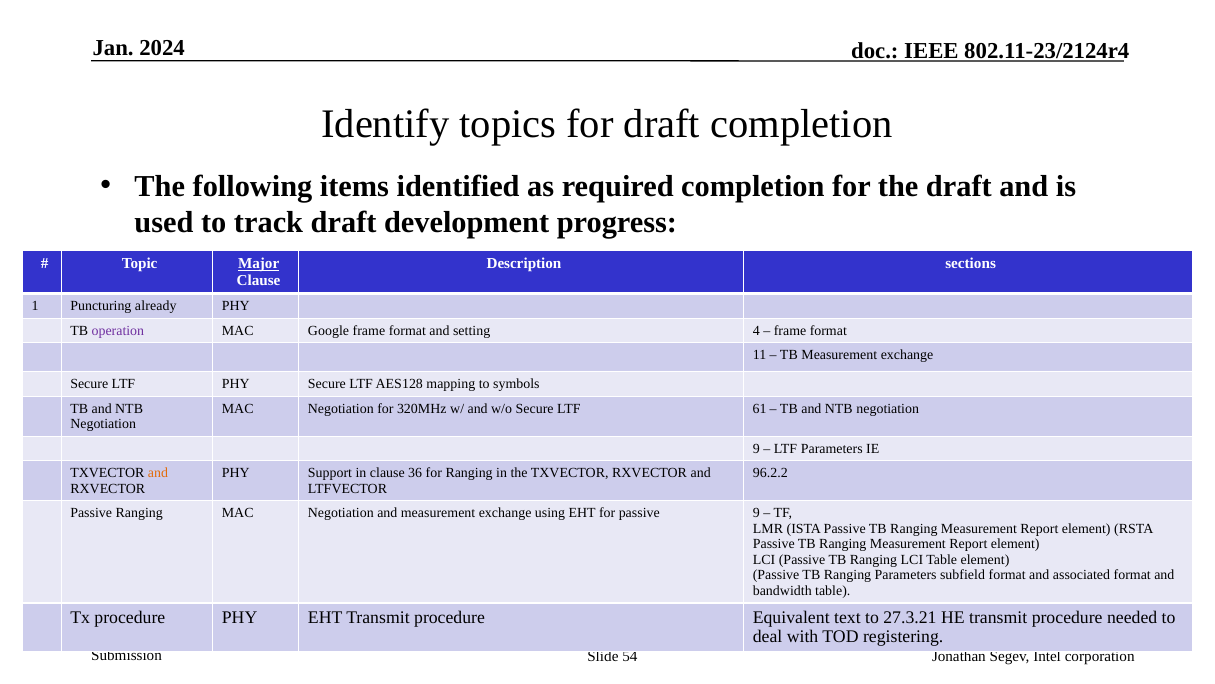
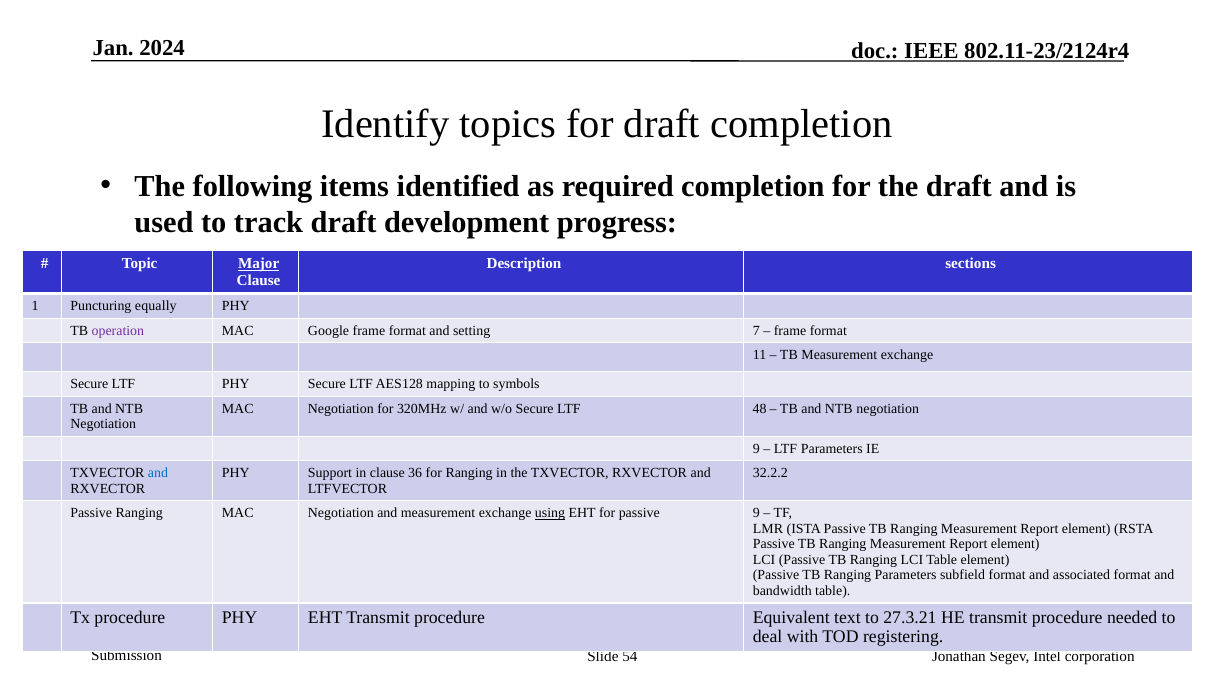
already: already -> equally (156, 306)
4: 4 -> 7 (756, 330)
61: 61 -> 48 (760, 408)
and colour: orange -> blue (158, 473)
96.2.2: 96.2.2 -> 32.2.2 (770, 473)
using underline: none -> present (550, 513)
